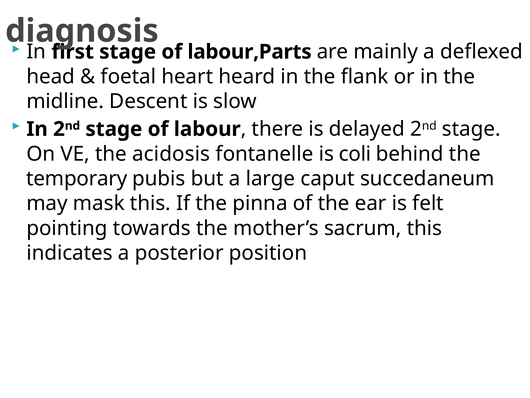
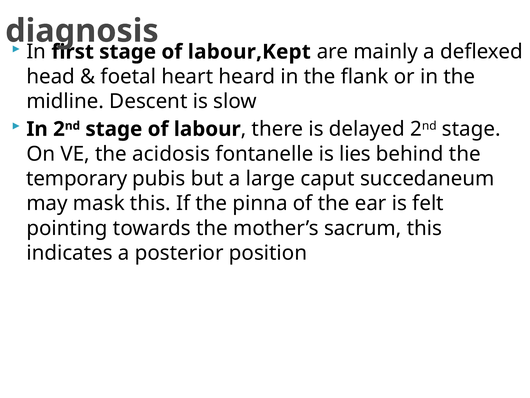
labour,Parts: labour,Parts -> labour,Kept (249, 52)
coli: coli -> lies (355, 154)
